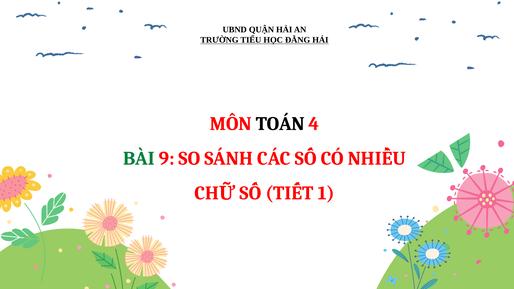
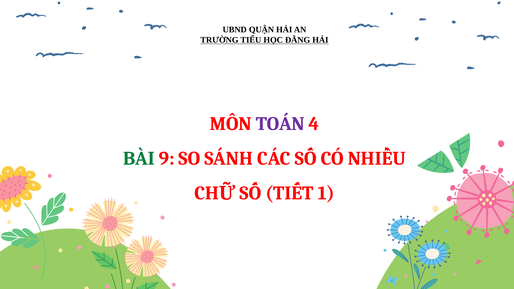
TOÁN colour: black -> purple (280, 124)
